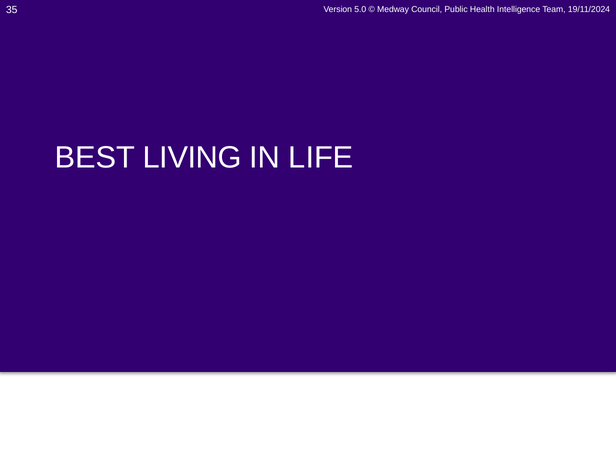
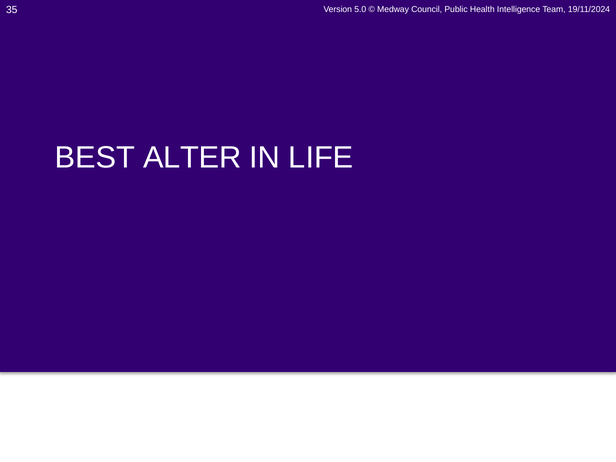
LIVING: LIVING -> ALTER (192, 158)
